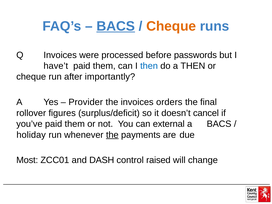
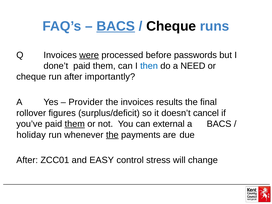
Cheque colour: orange -> black (171, 26)
were underline: none -> present (89, 55)
have’t: have’t -> done’t (56, 66)
a THEN: THEN -> NEED (193, 66)
orders: orders -> results (169, 102)
them underline: none -> present (75, 124)
Most: Most -> After (27, 160)
DASH: DASH -> EASY (102, 160)
raised: raised -> stress (158, 160)
